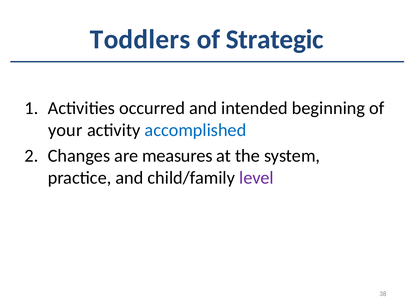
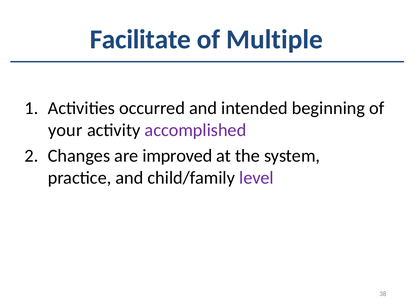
Toddlers: Toddlers -> Facilitate (140, 40)
Strategic: Strategic -> Multiple (275, 40)
accomplished colour: blue -> purple (195, 130)
measures: measures -> improved (177, 156)
